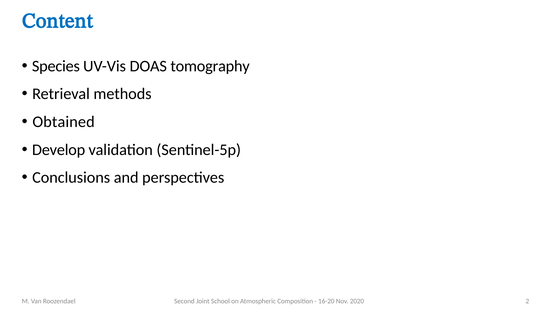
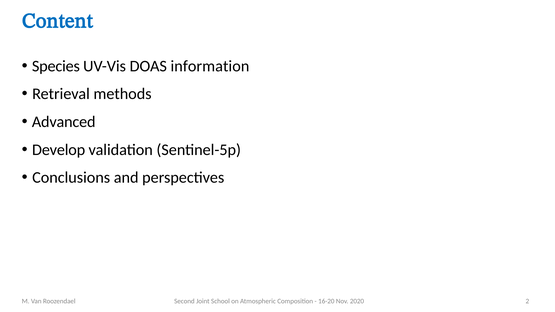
tomography: tomography -> information (210, 66)
Obtained: Obtained -> Advanced (64, 122)
